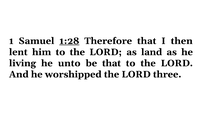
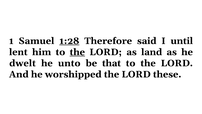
Therefore that: that -> said (147, 41)
then: then -> until (182, 41)
the underline: none -> present (77, 52)
living: living -> dwelt (23, 63)
three: three -> these (167, 74)
